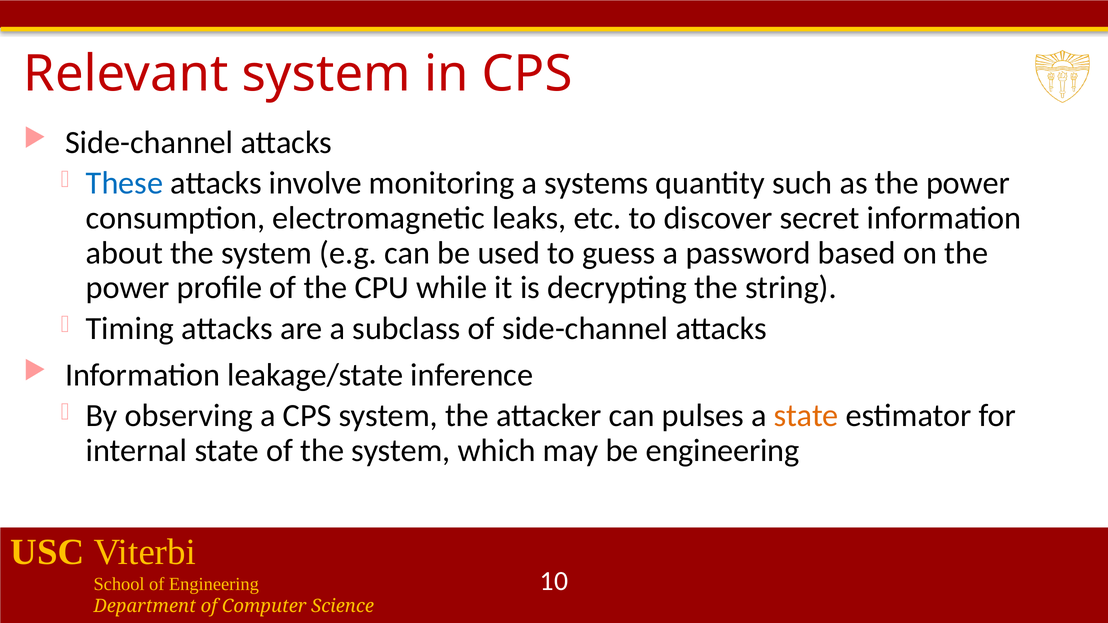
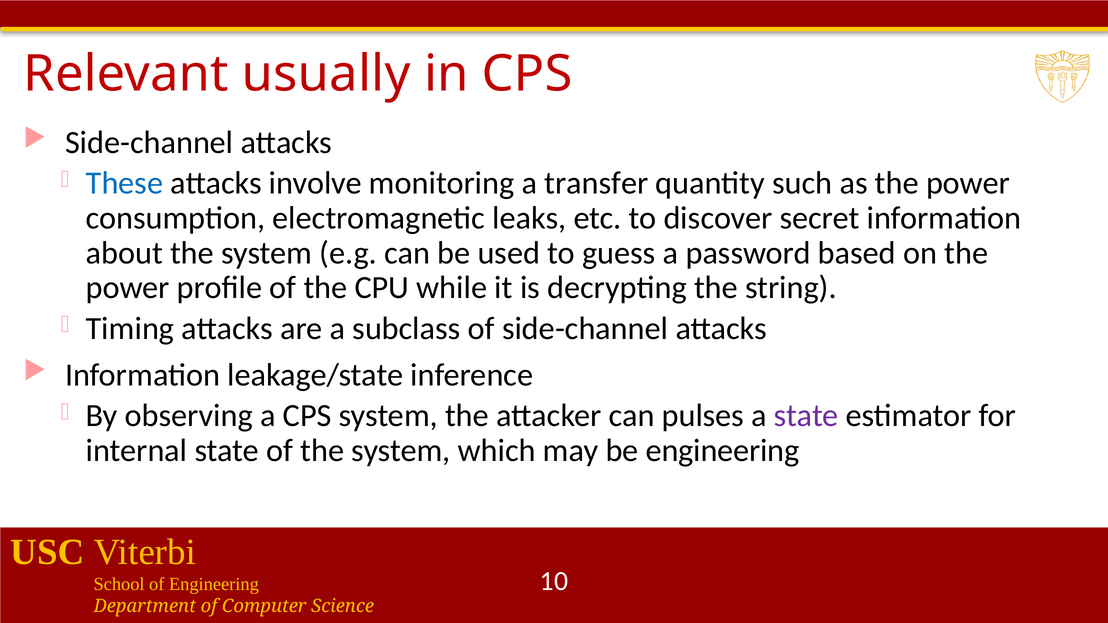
Relevant system: system -> usually (326, 74)
systems: systems -> transfer (596, 183)
state colour: orange -> purple (806, 416)
